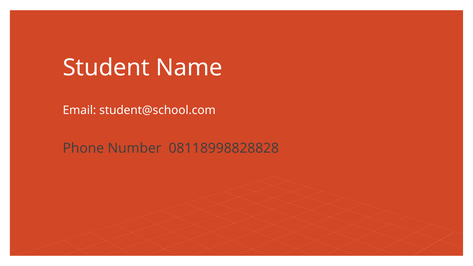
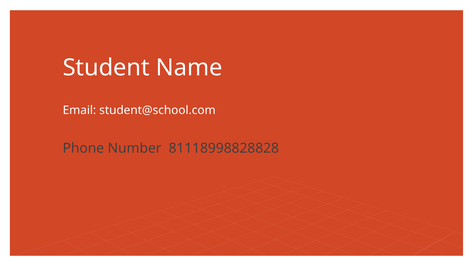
08118998828828: 08118998828828 -> 81118998828828 (224, 148)
